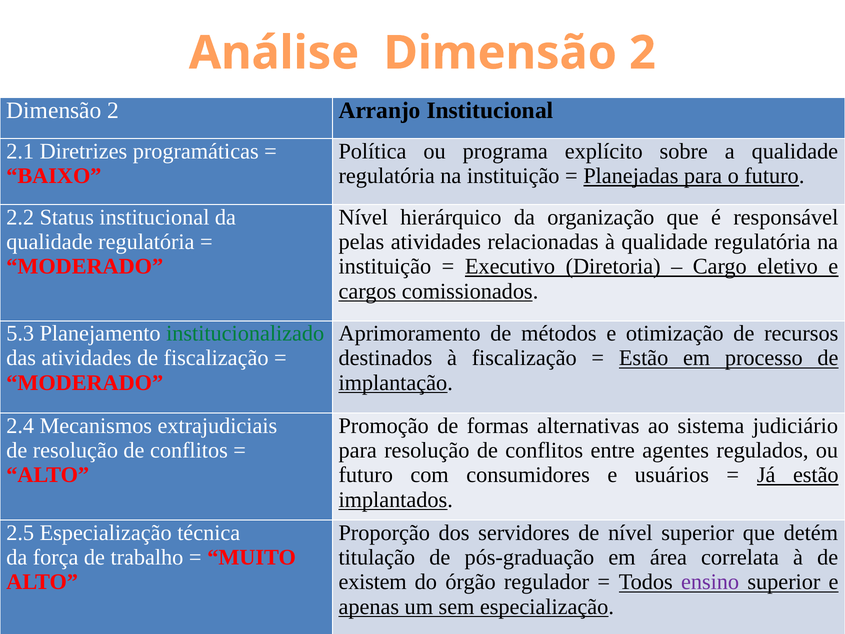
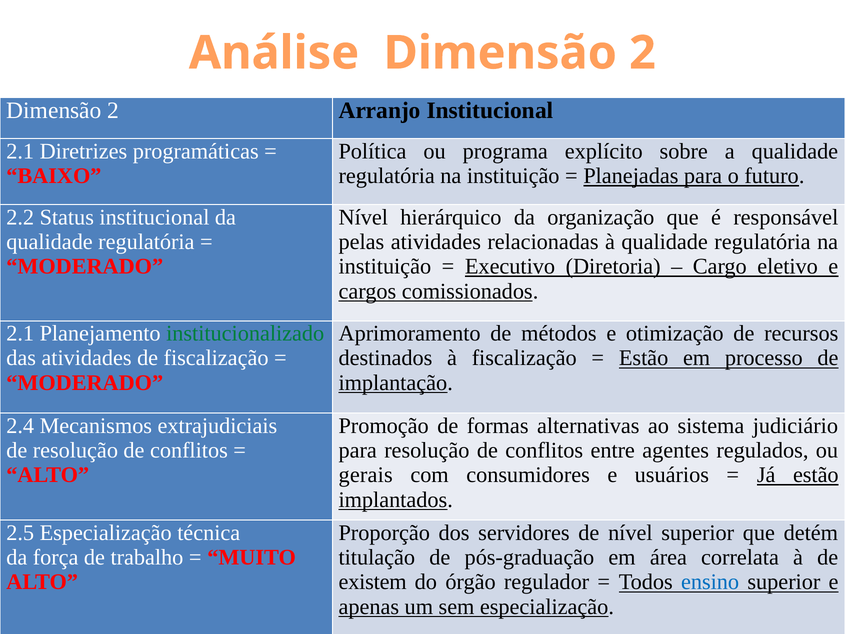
5.3: 5.3 -> 2.1 (20, 333)
futuro: futuro -> gerais (366, 475)
ensino colour: purple -> blue (710, 582)
